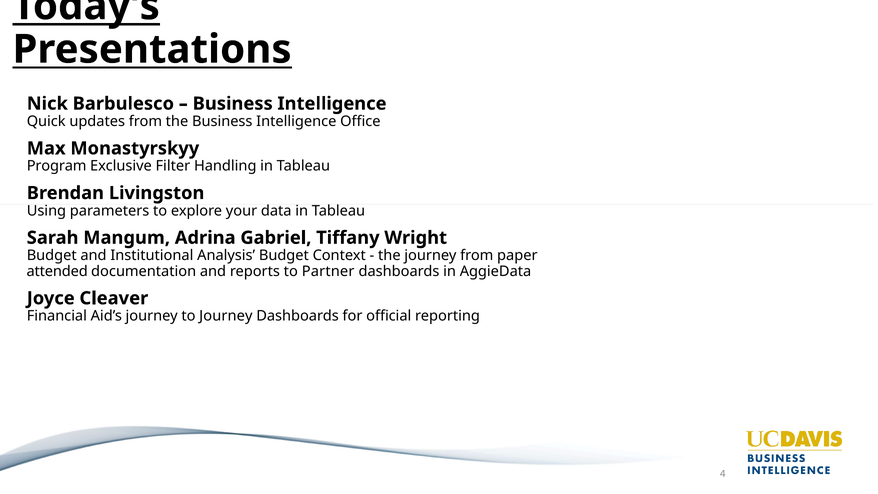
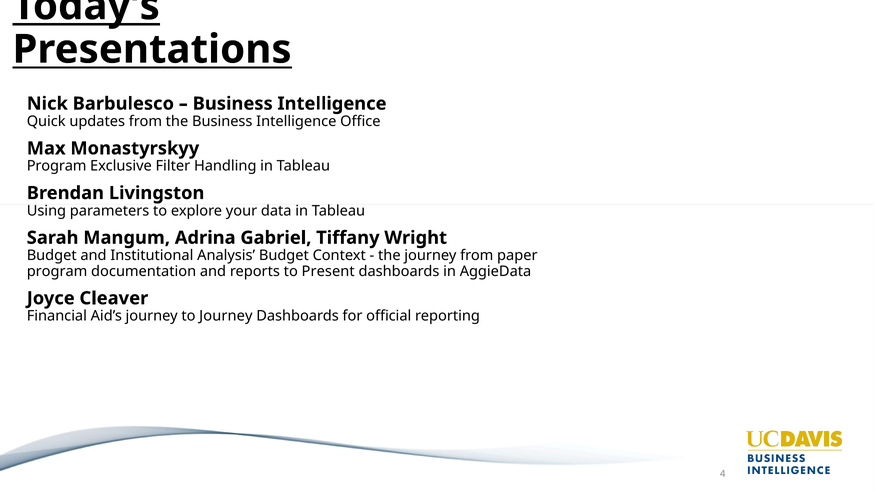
attended: attended -> program (57, 271)
Partner: Partner -> Present (328, 271)
